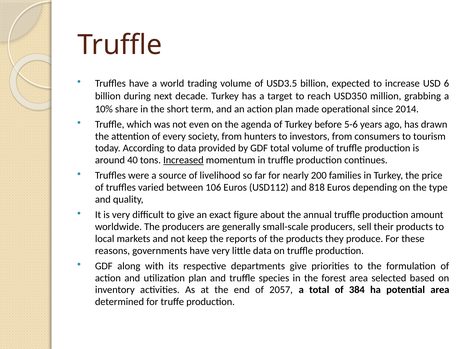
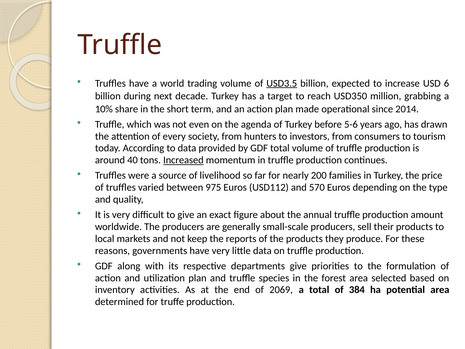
USD3.5 underline: none -> present (282, 83)
106: 106 -> 975 (213, 187)
818: 818 -> 570 (317, 187)
2057: 2057 -> 2069 (281, 290)
